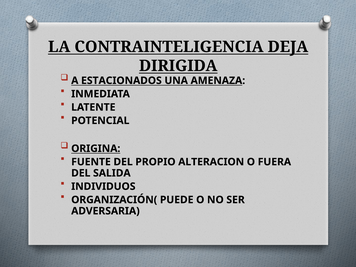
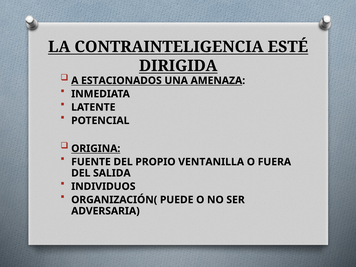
DEJA: DEJA -> ESTÉ (288, 47)
ALTERACION: ALTERACION -> VENTANILLA (211, 162)
